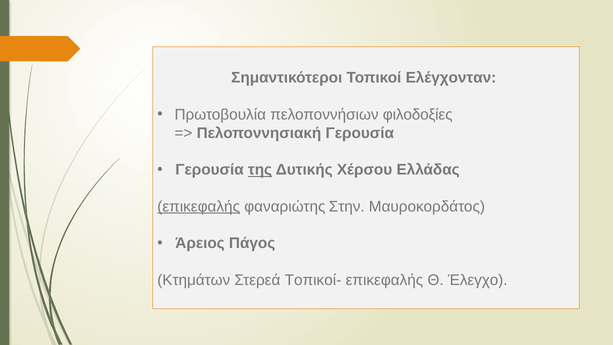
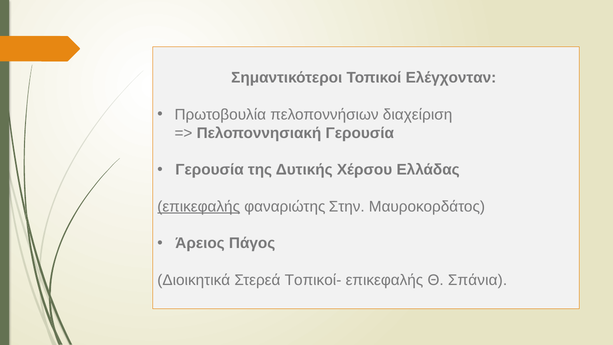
φιλοδοξίες: φιλοδοξίες -> διαχείριση (418, 115)
της underline: present -> none (260, 170)
Κτημάτων: Κτημάτων -> Διοικητικά (194, 280)
Έλεγχο: Έλεγχο -> Σπάνια (478, 280)
